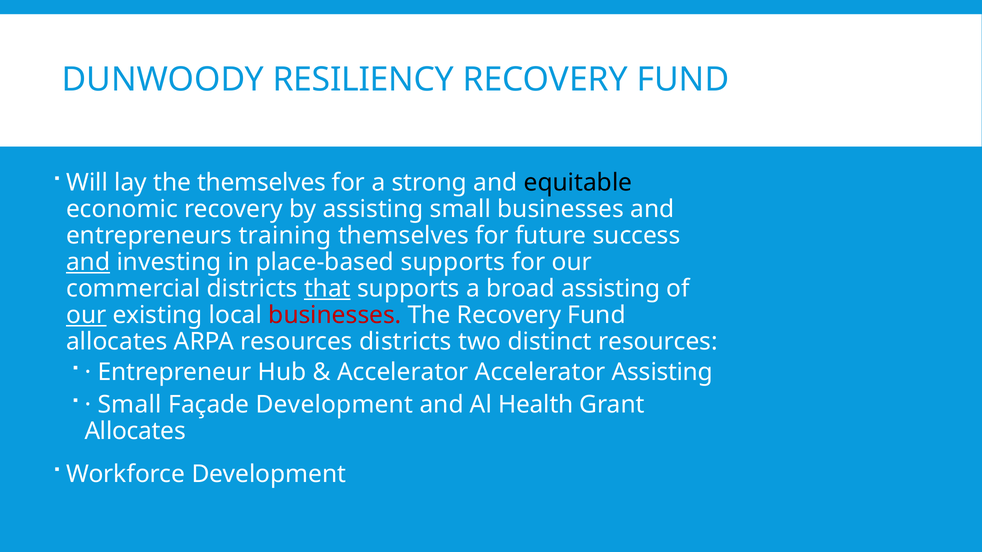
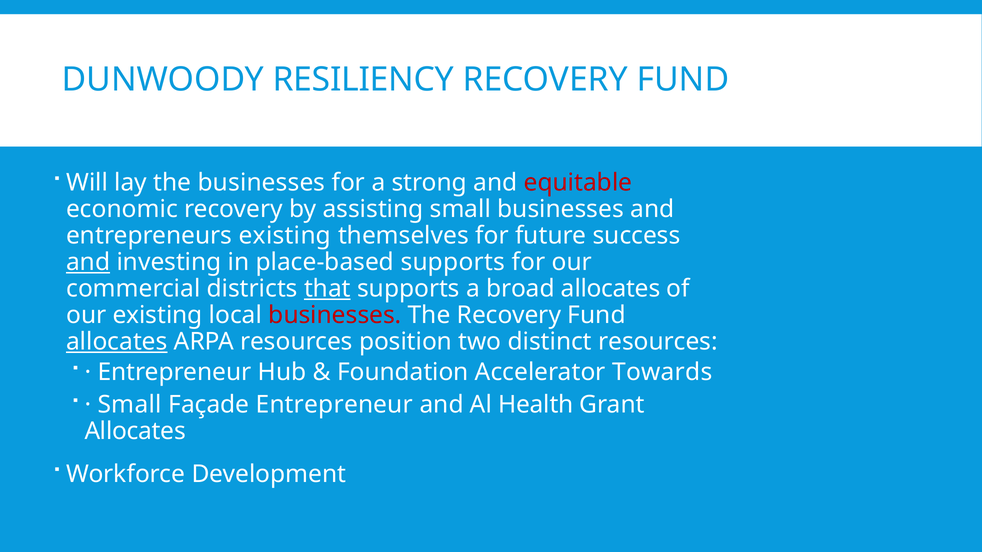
the themselves: themselves -> businesses (261, 183)
equitable colour: black -> red (578, 183)
entrepreneurs training: training -> existing (285, 236)
broad assisting: assisting -> allocates (611, 289)
our underline: present -> none (86, 315)
allocates underline: none -> present (117, 342)
resources districts: districts -> position (406, 342)
Accelerator: Accelerator -> Foundation (403, 372)
Accelerator Assisting: Assisting -> Towards (662, 372)
Façade Development: Development -> Entrepreneur (334, 405)
